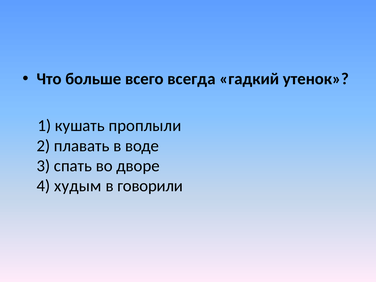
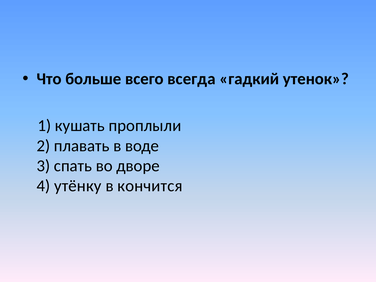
худым: худым -> утёнку (78, 186)
говорили: говорили -> кончится (150, 186)
